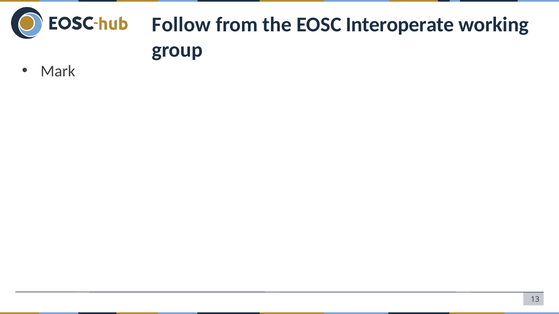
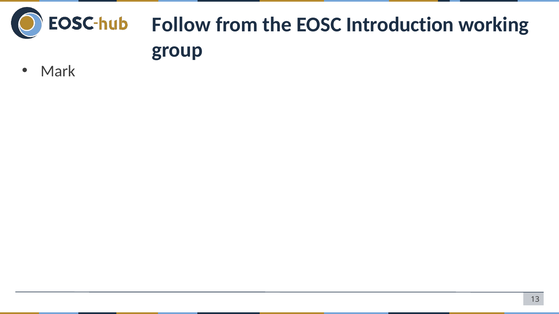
Interoperate: Interoperate -> Introduction (400, 25)
